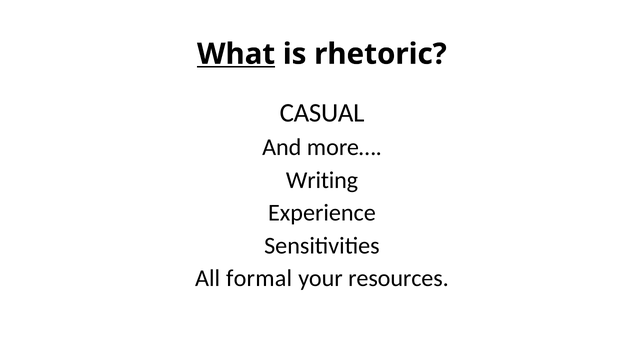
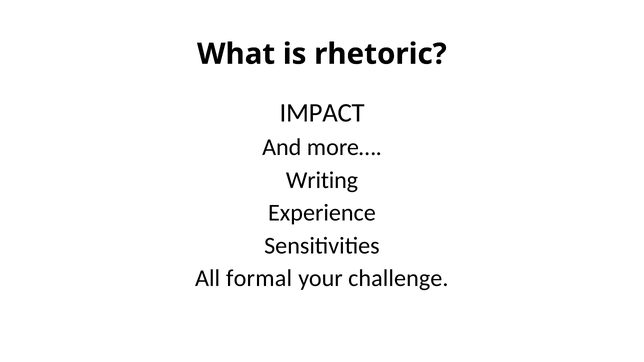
What underline: present -> none (236, 54)
CASUAL: CASUAL -> IMPACT (322, 113)
resources: resources -> challenge (398, 279)
